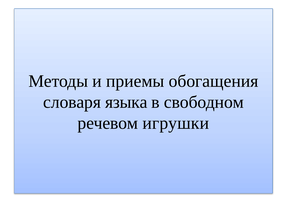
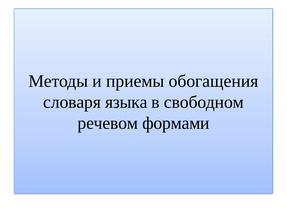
игрушки: игрушки -> формами (176, 123)
